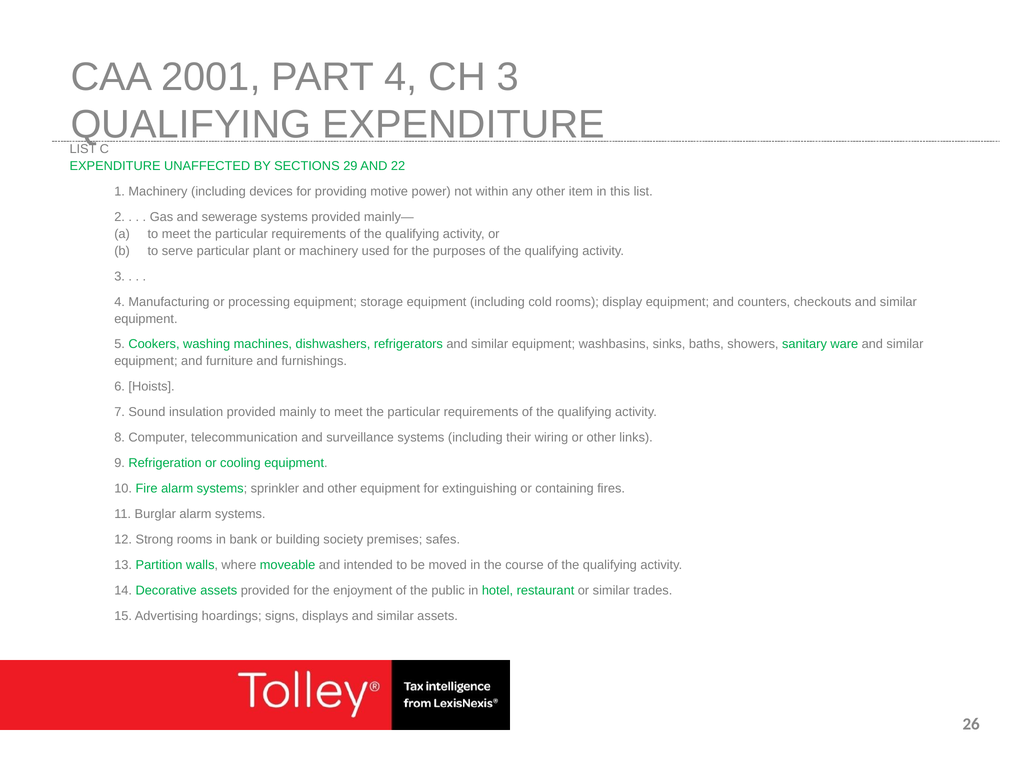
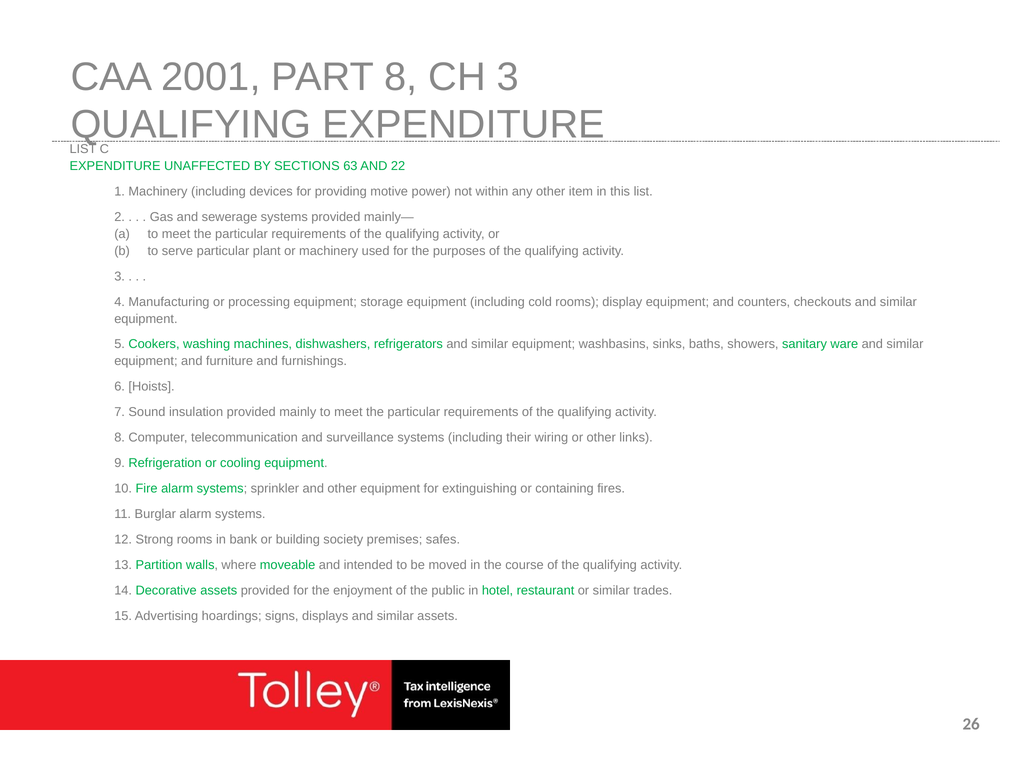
PART 4: 4 -> 8 (401, 77)
29: 29 -> 63 (350, 166)
